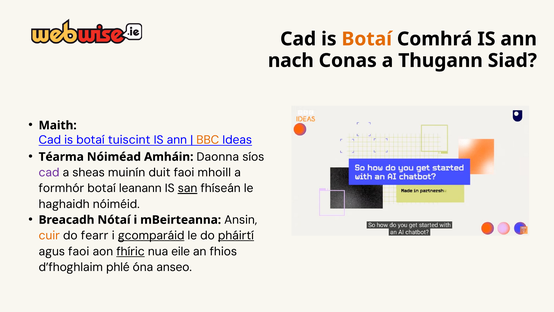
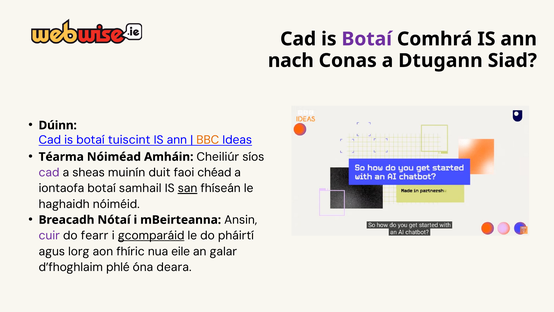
Botaí colour: orange -> purple (367, 39)
Thugann: Thugann -> Dtugann (440, 60)
Maith: Maith -> Dúinn (58, 125)
Daonna: Daonna -> Cheiliúr (218, 157)
mhoill: mhoill -> chéad (214, 172)
formhór: formhór -> iontaofa (61, 188)
leanann: leanann -> samhail (140, 188)
cuir colour: orange -> purple (49, 235)
pháirtí underline: present -> none (236, 235)
agus faoi: faoi -> lorg (79, 251)
fhíric underline: present -> none (131, 251)
fhios: fhios -> galar (223, 251)
anseo: anseo -> deara (174, 267)
